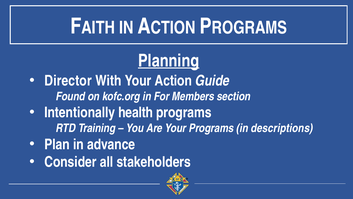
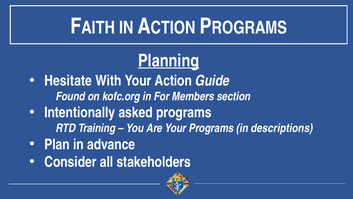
Director: Director -> Hesitate (68, 81)
health: health -> asked (136, 112)
